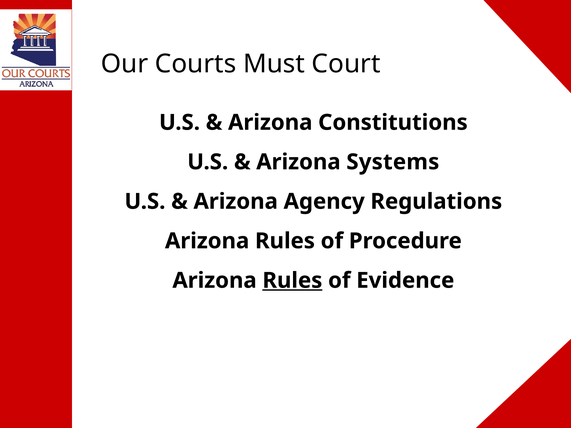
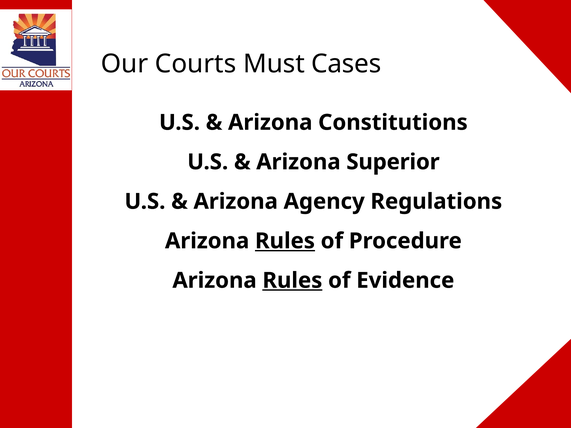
Court: Court -> Cases (346, 64)
Systems: Systems -> Superior (393, 162)
Rules underline: none -> present (285, 241)
